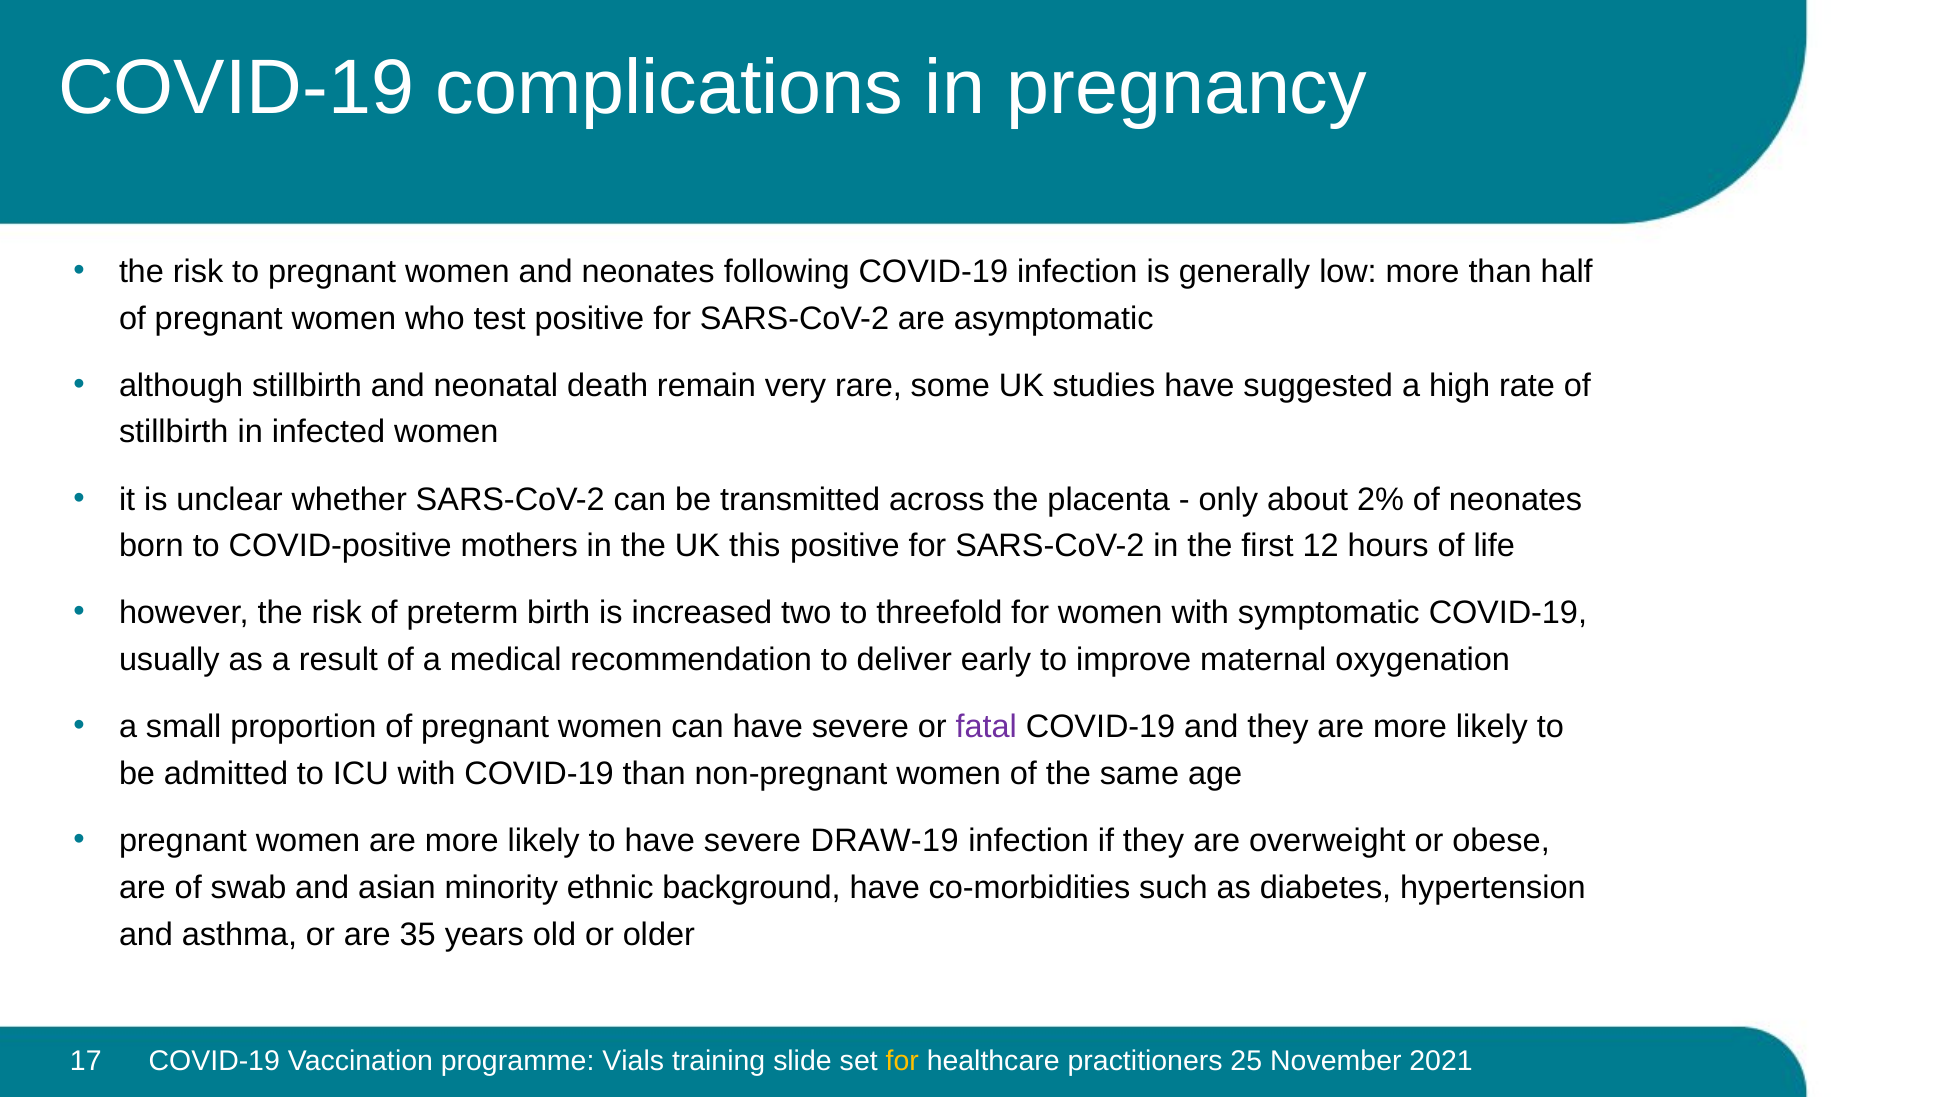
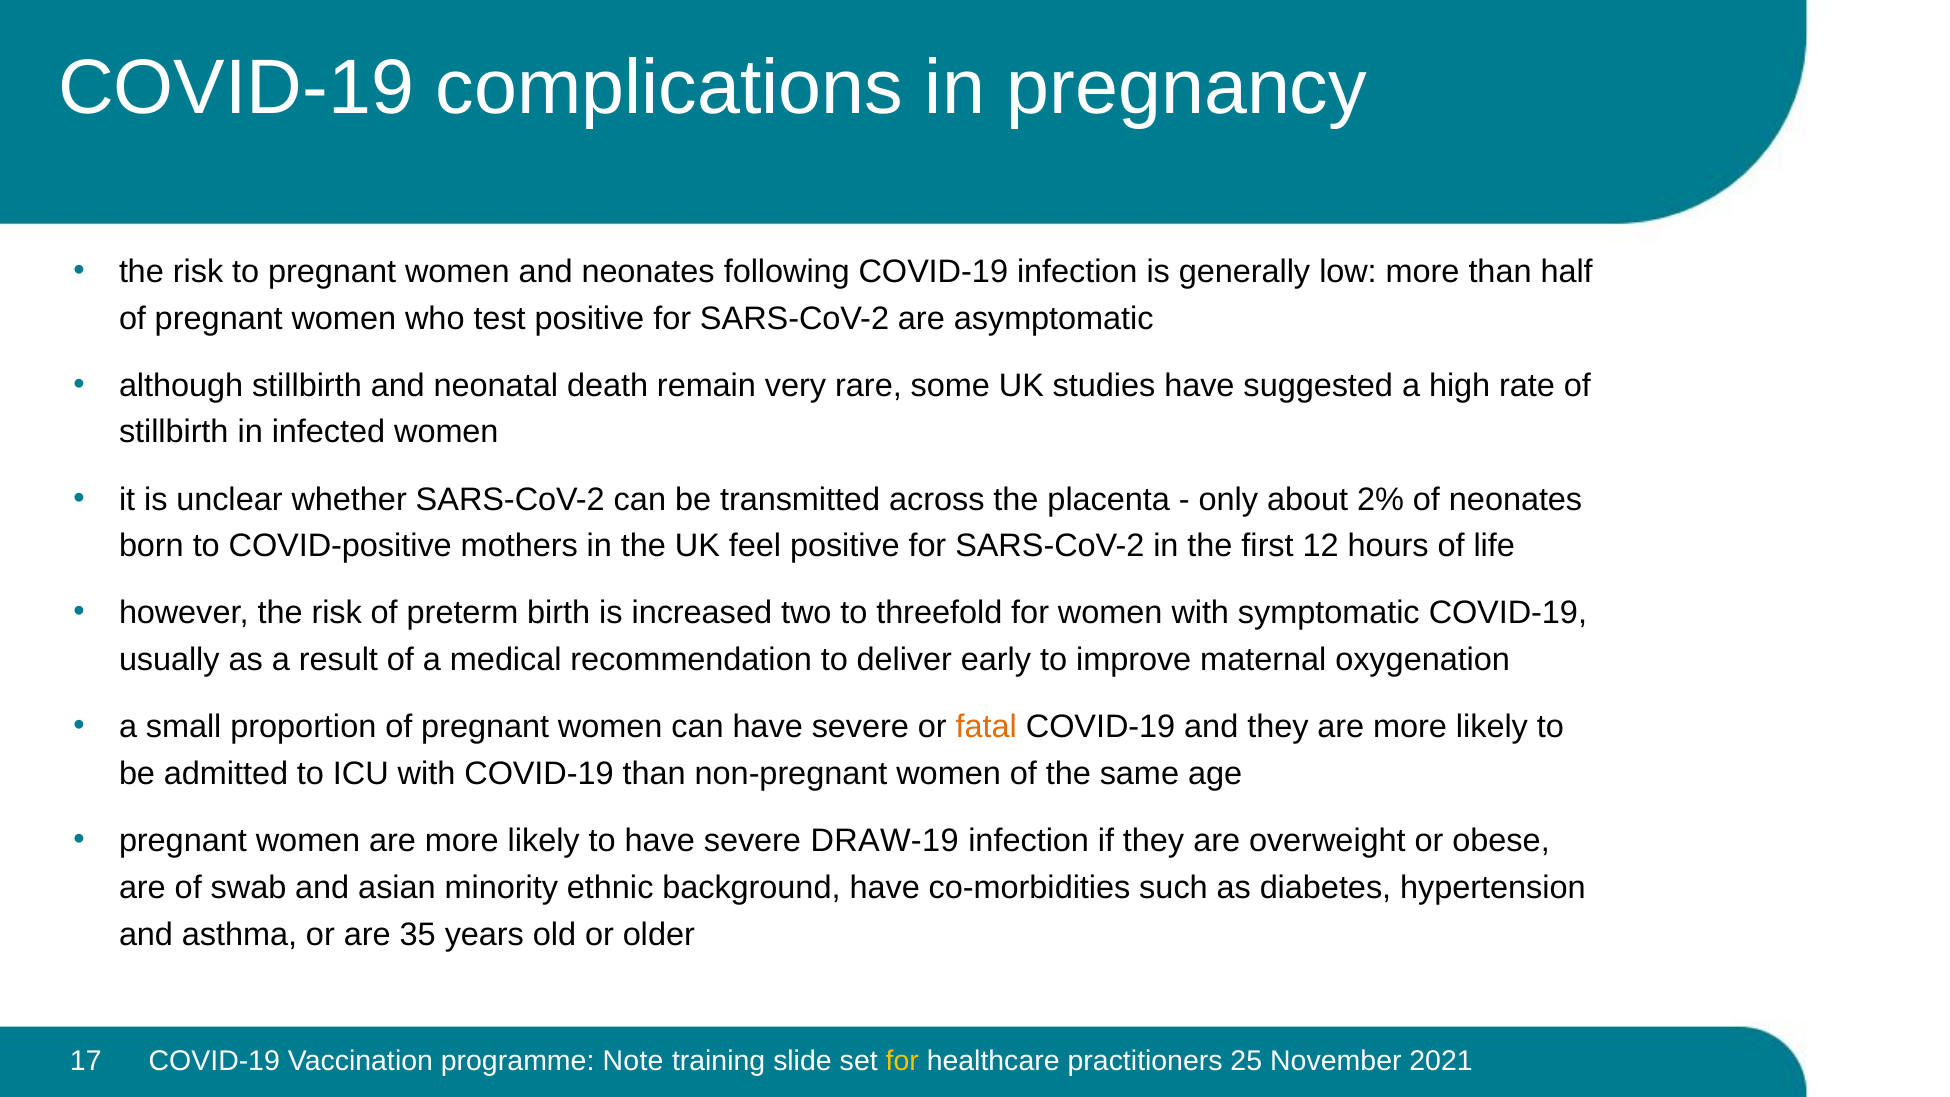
this: this -> feel (755, 546)
fatal colour: purple -> orange (986, 727)
Vials: Vials -> Note (633, 1061)
